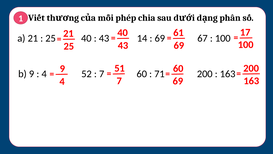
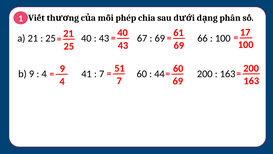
14: 14 -> 67 (142, 38)
67: 67 -> 66 (202, 38)
52: 52 -> 41 (87, 74)
71: 71 -> 44 (159, 74)
